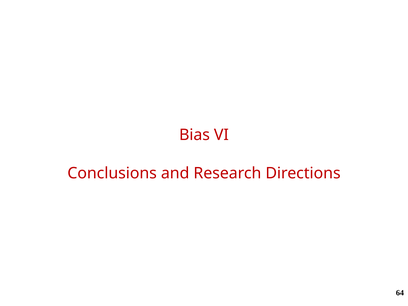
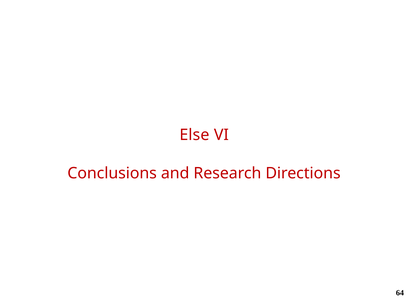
Bias: Bias -> Else (194, 135)
